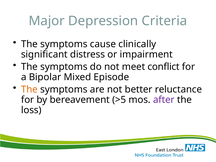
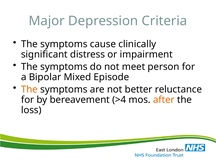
conflict: conflict -> person (164, 67)
>5: >5 -> >4 (119, 100)
after colour: purple -> orange (164, 100)
